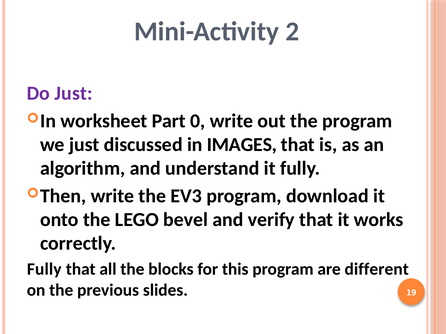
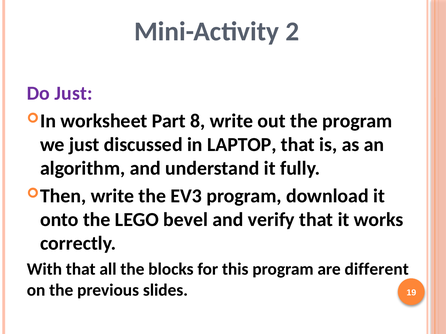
0: 0 -> 8 (198, 121)
IMAGES: IMAGES -> LAPTOP (242, 145)
Fully: Fully -> With (44, 270)
